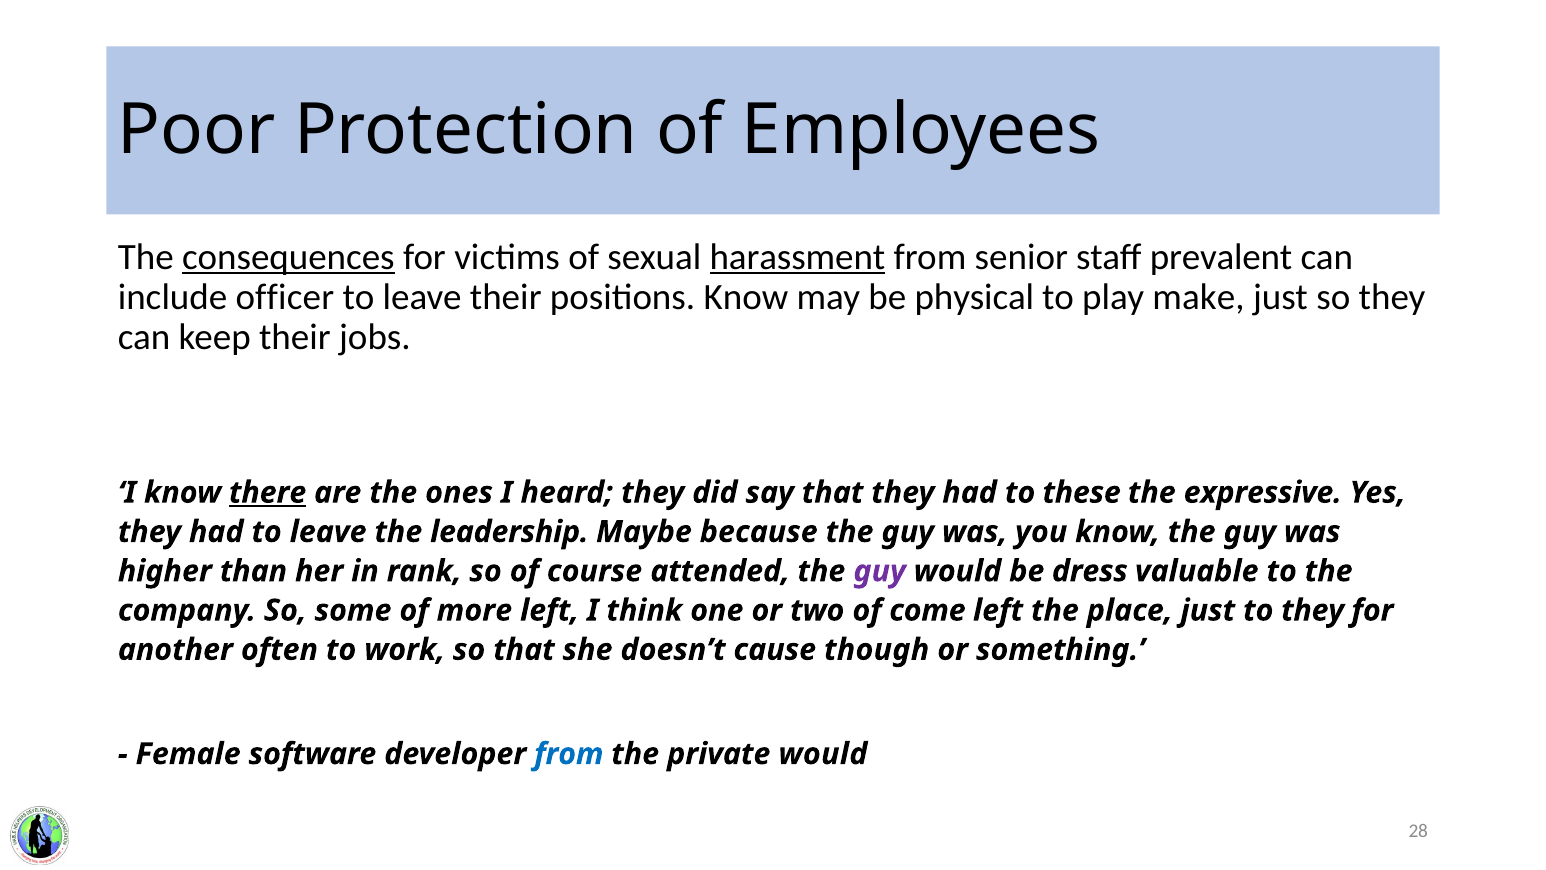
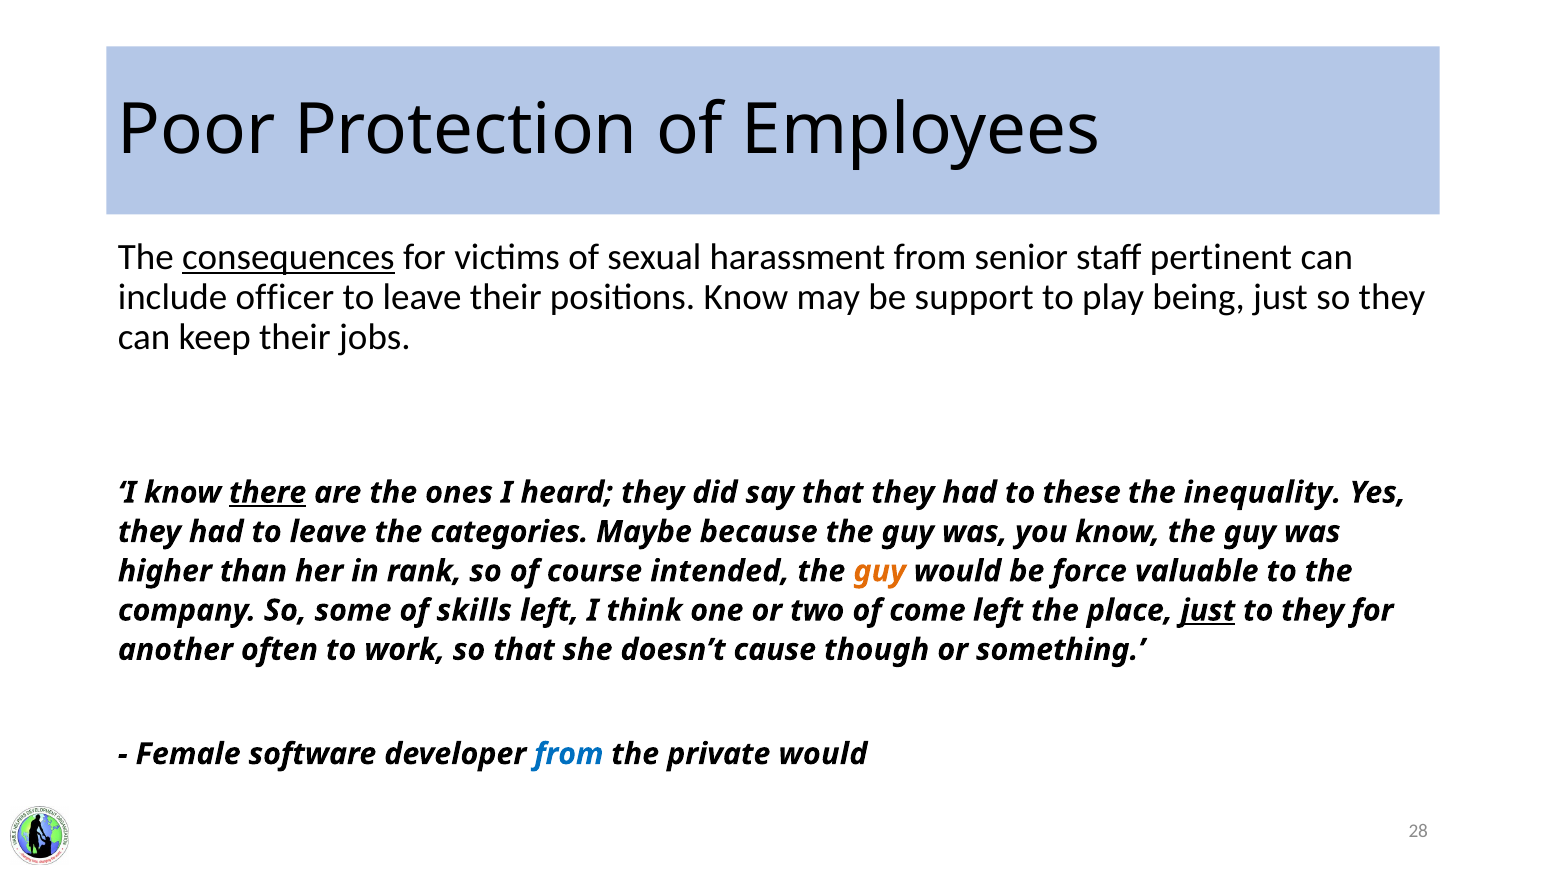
harassment underline: present -> none (797, 257)
prevalent: prevalent -> pertinent (1221, 257)
physical: physical -> support (974, 297)
make: make -> being (1199, 297)
expressive: expressive -> inequality (1262, 492)
leadership: leadership -> categories (509, 532)
attended: attended -> intended (720, 571)
guy colour: purple -> orange (880, 571)
dress: dress -> force (1090, 571)
more: more -> skills (474, 610)
just underline: none -> present (1208, 610)
